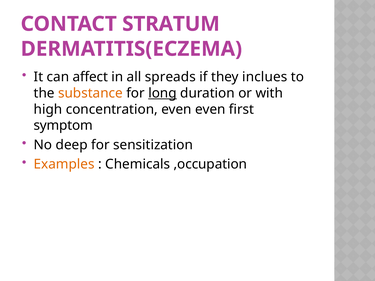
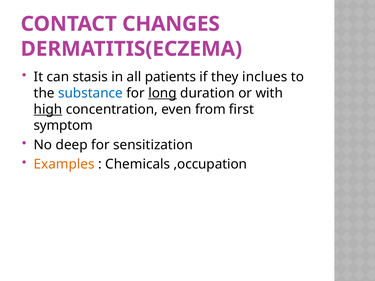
STRATUM: STRATUM -> CHANGES (171, 24)
affect: affect -> stasis (90, 77)
spreads: spreads -> patients (170, 77)
substance colour: orange -> blue (90, 93)
high underline: none -> present (48, 109)
even even: even -> from (210, 109)
